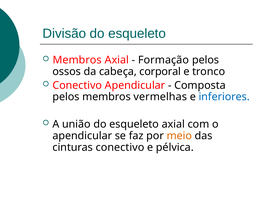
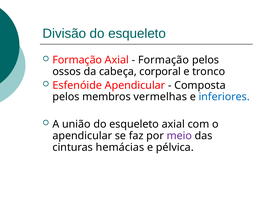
Membros: Membros -> Formação (77, 60)
Conectivo: Conectivo -> Esfenóide (77, 86)
meio colour: orange -> purple (179, 136)
cinturas conectivo: conectivo -> hemácias (120, 148)
